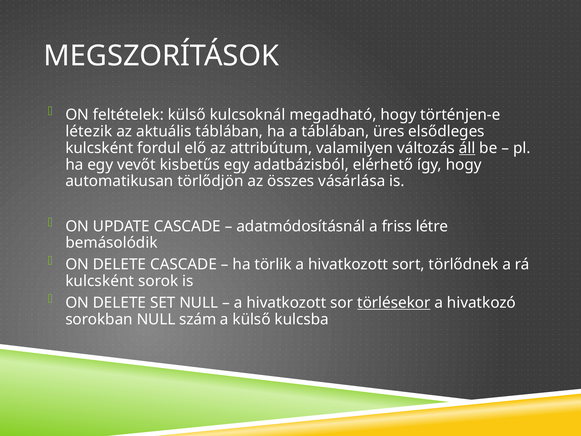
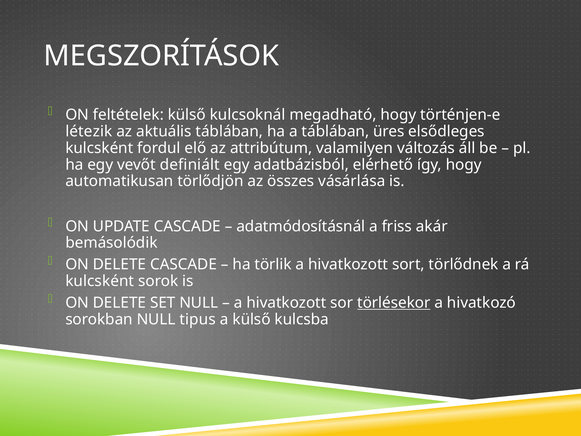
áll underline: present -> none (467, 148)
kisbetűs: kisbetűs -> definiált (190, 165)
létre: létre -> akár (432, 226)
szám: szám -> tipus (198, 319)
